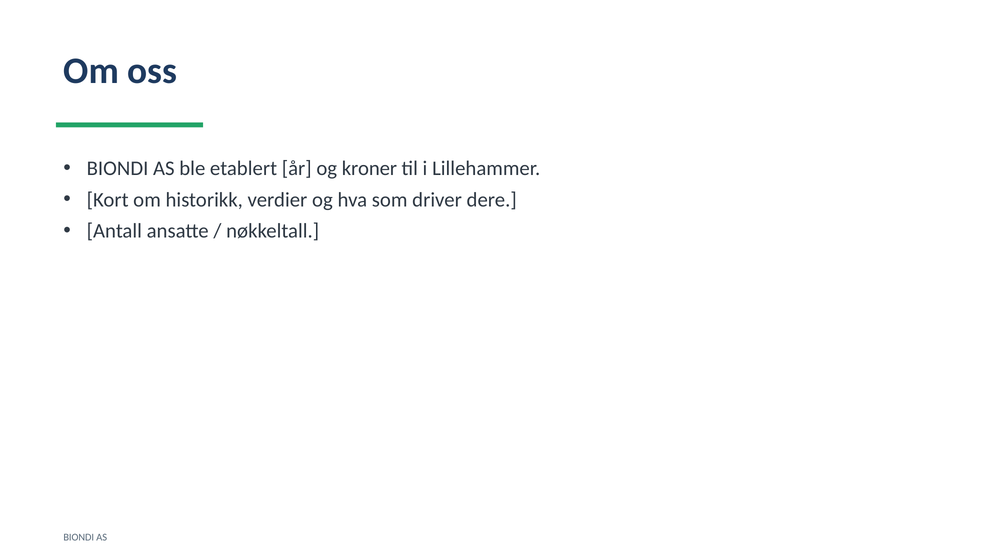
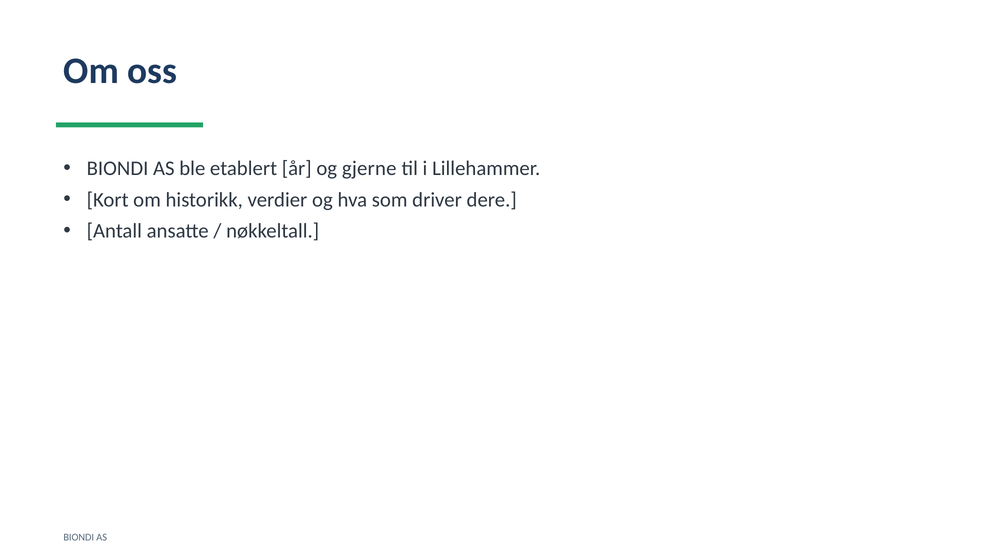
kroner: kroner -> gjerne (369, 169)
